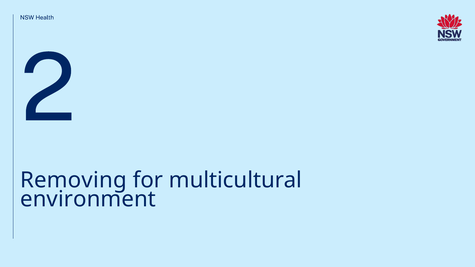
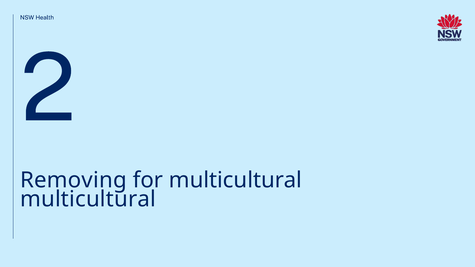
environment: environment -> multicultural (88, 199)
